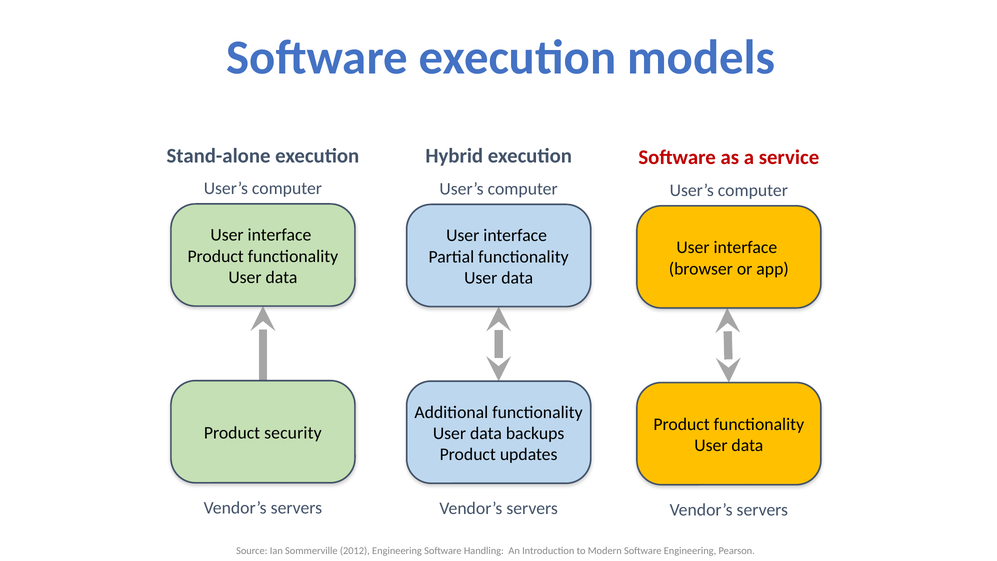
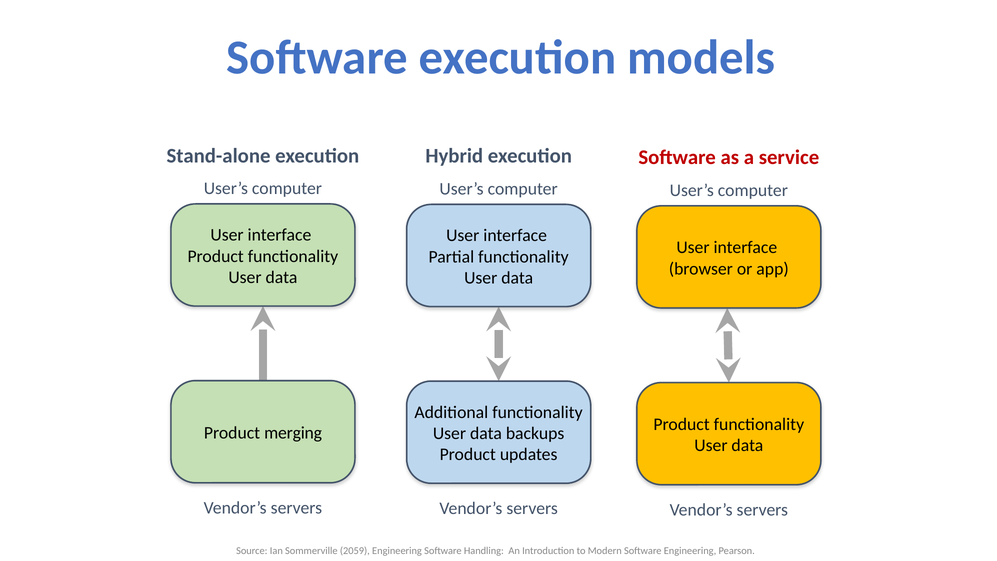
security: security -> merging (293, 433)
2012: 2012 -> 2059 (355, 551)
